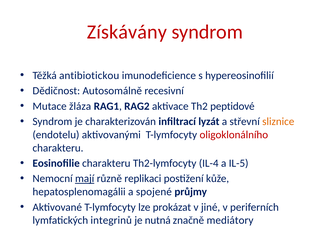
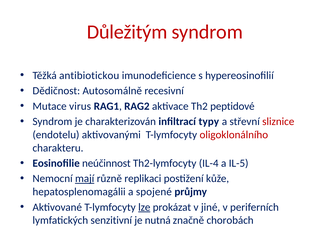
Získávány: Získávány -> Důležitým (127, 32)
žláza: žláza -> virus (80, 106)
lyzát: lyzát -> typy (209, 122)
sliznice colour: orange -> red (278, 122)
Eosinofilie charakteru: charakteru -> neúčinnost (106, 164)
lze underline: none -> present (144, 208)
integrinů: integrinů -> senzitivní (111, 221)
mediátory: mediátory -> chorobách (230, 221)
